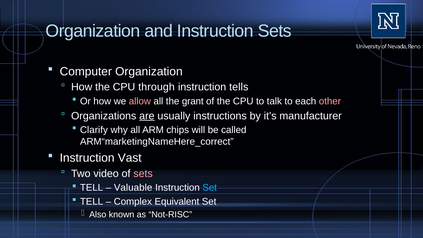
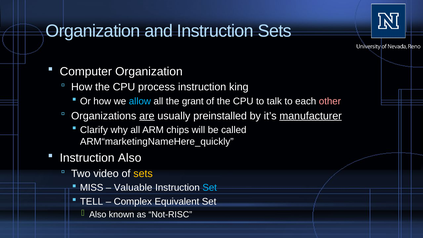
through: through -> process (157, 87)
tells: tells -> king (239, 87)
allow colour: pink -> light blue (140, 101)
instructions: instructions -> preinstalled (220, 116)
manufacturer underline: none -> present (311, 116)
ARM“marketingNameHere_correct: ARM“marketingNameHere_correct -> ARM“marketingNameHere_quickly (157, 142)
Instruction Vast: Vast -> Also (130, 158)
sets colour: pink -> yellow (143, 174)
TELL: TELL -> MISS (92, 188)
